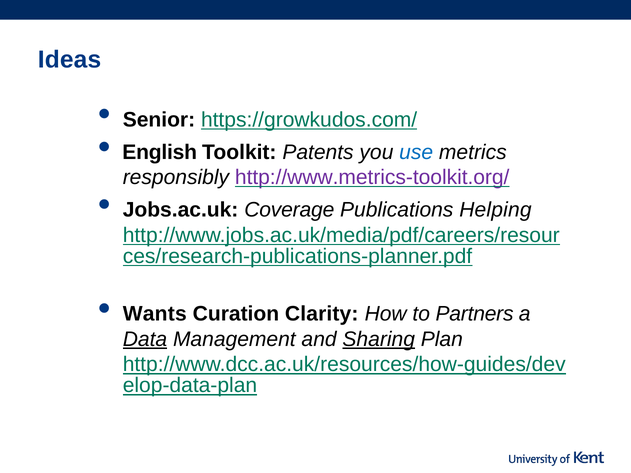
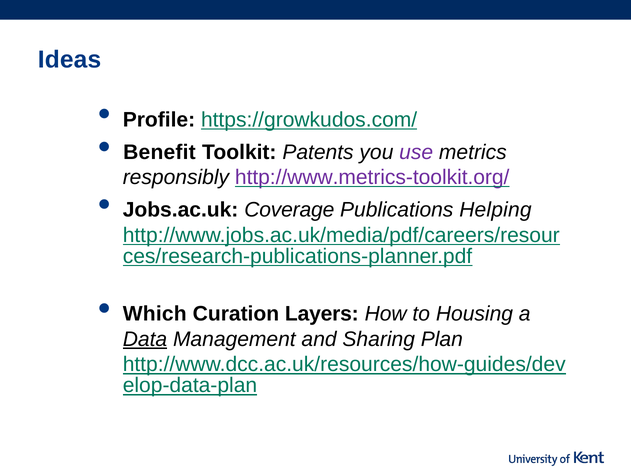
Senior: Senior -> Profile (159, 120)
English: English -> Benefit (159, 152)
use colour: blue -> purple (416, 152)
Wants: Wants -> Which (155, 314)
Clarity: Clarity -> Layers (322, 314)
Partners: Partners -> Housing (474, 314)
Sharing underline: present -> none (379, 339)
